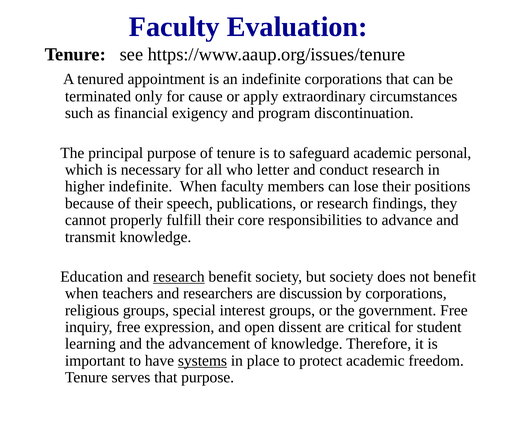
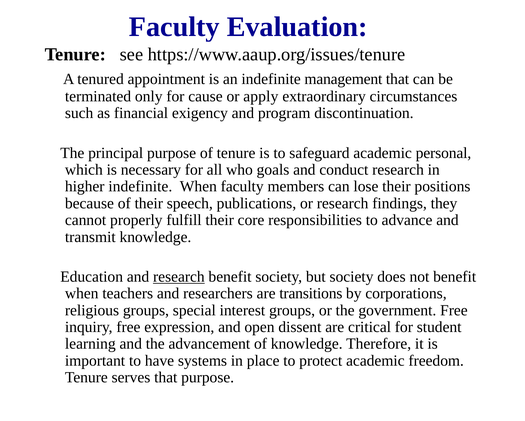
indefinite corporations: corporations -> management (343, 79)
letter: letter -> goals (273, 169)
discussion: discussion -> transitions (311, 293)
systems underline: present -> none (202, 360)
